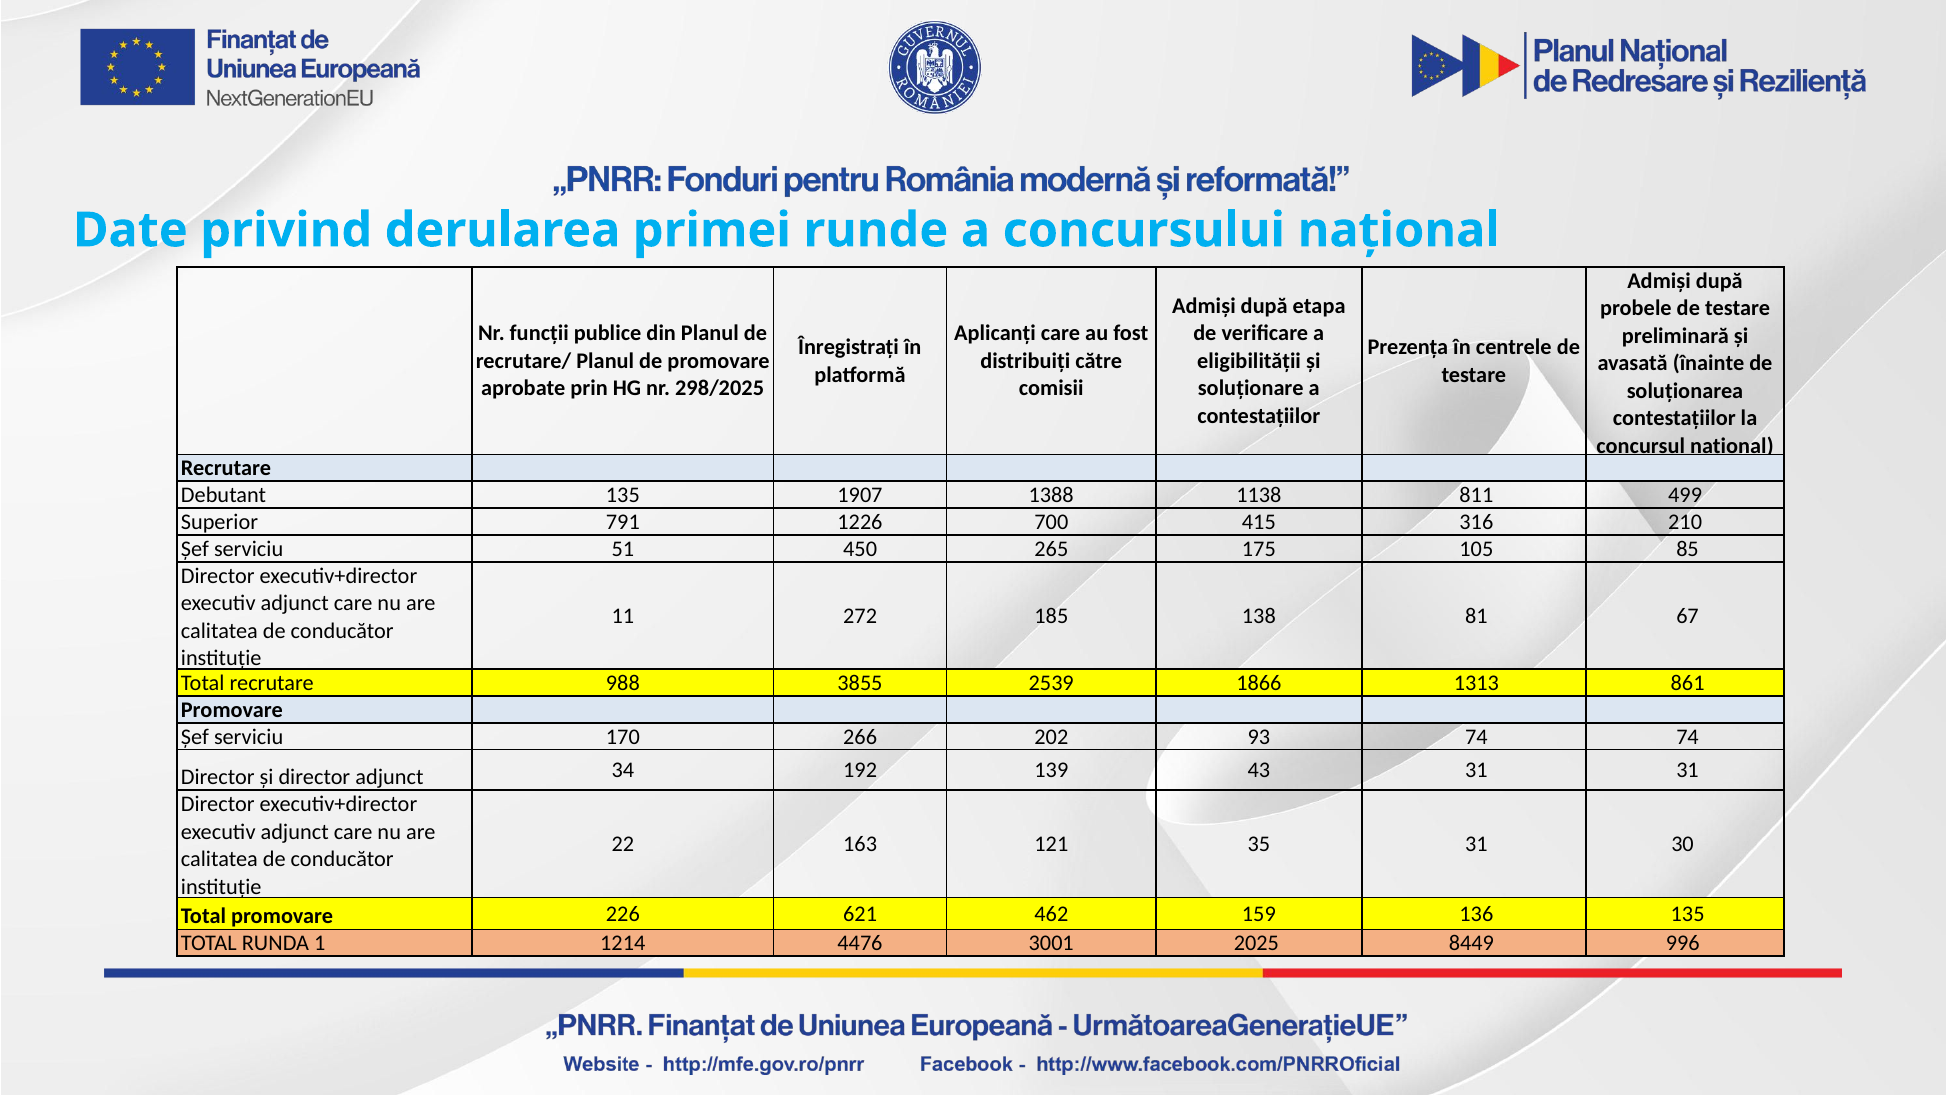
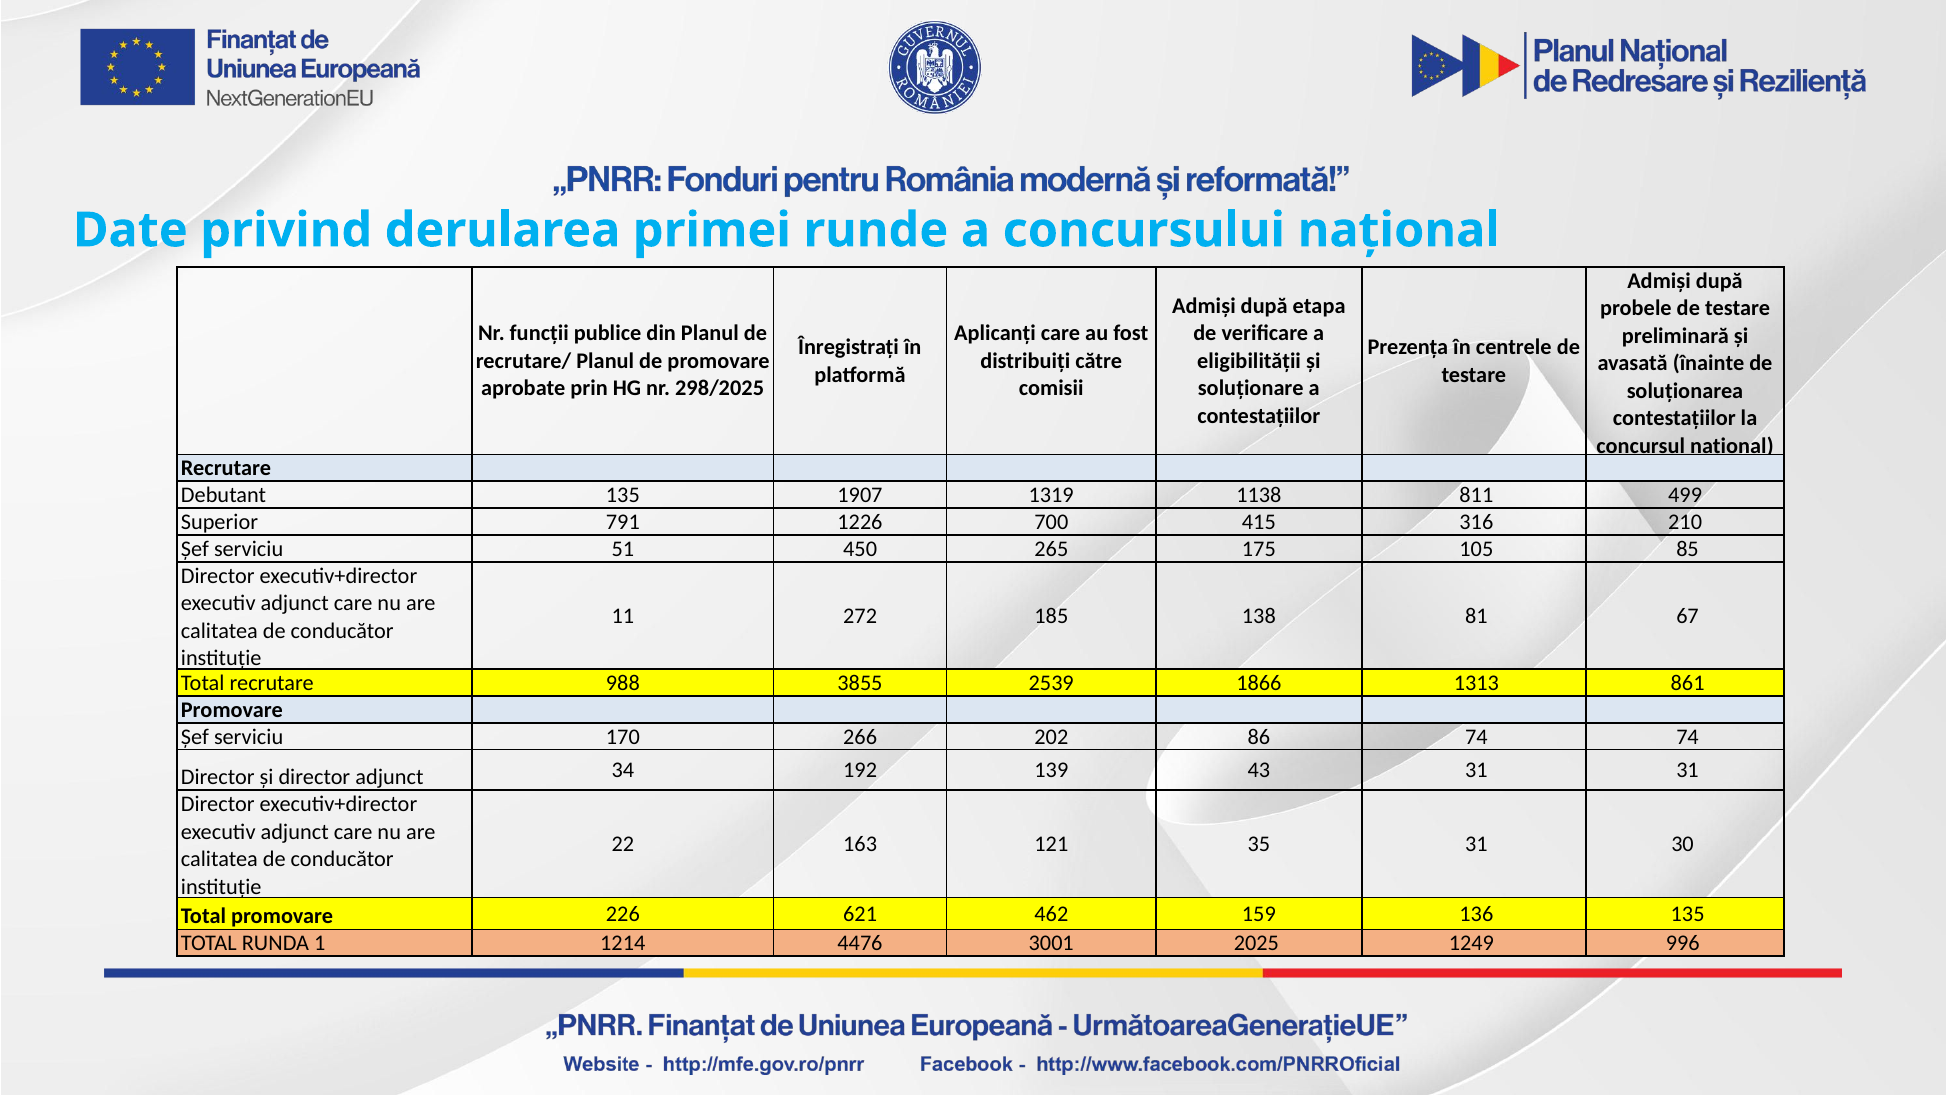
1388: 1388 -> 1319 (1051, 495)
93: 93 -> 86 (1259, 736)
8449: 8449 -> 1249 (1471, 943)
